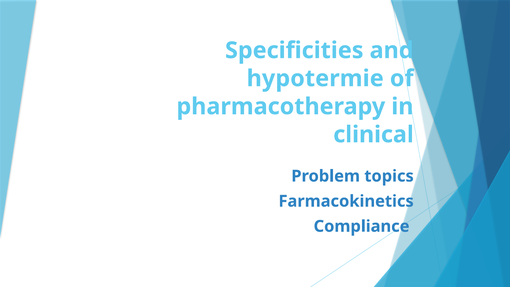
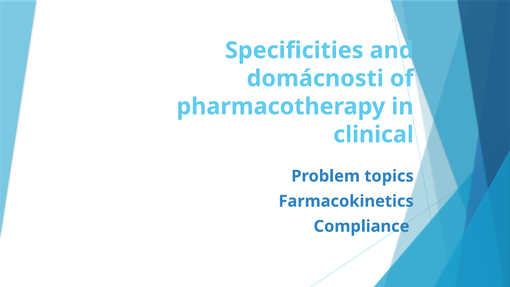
hypotermie: hypotermie -> domácnosti (315, 78)
